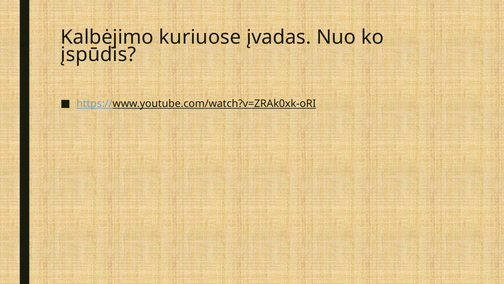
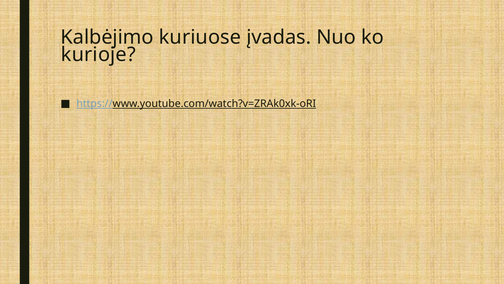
įspūdis: įspūdis -> kurioje (98, 54)
